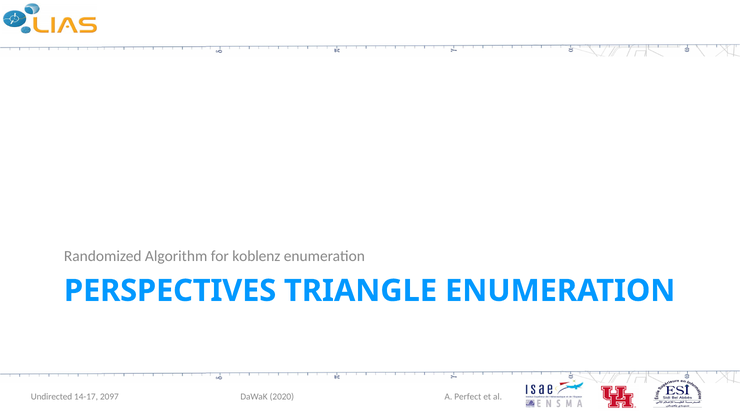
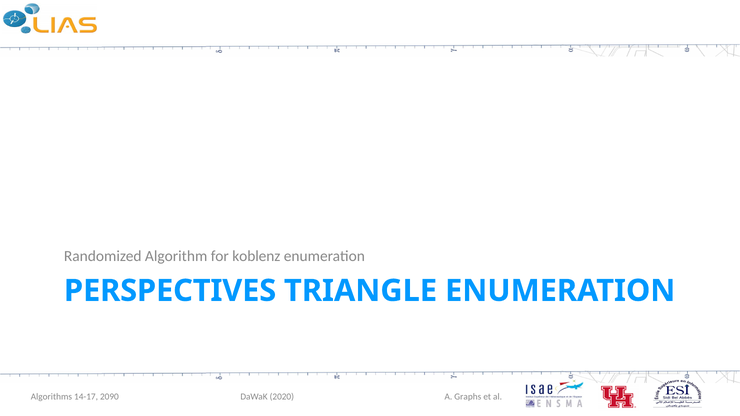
Undirected: Undirected -> Algorithms (51, 397)
2097: 2097 -> 2090 (109, 397)
Perfect: Perfect -> Graphs (468, 397)
